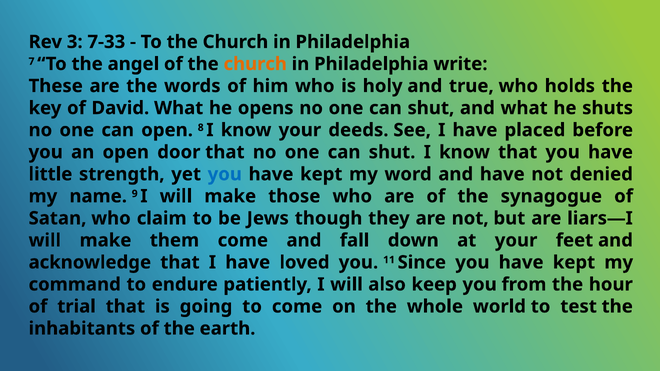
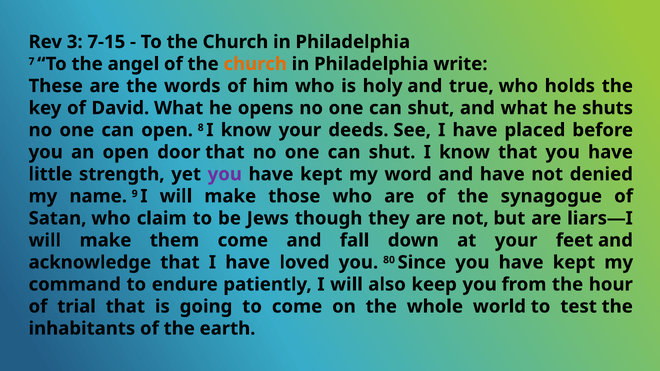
7-33: 7-33 -> 7-15 (106, 42)
you colour: blue -> purple (225, 174)
11: 11 -> 80 (389, 260)
